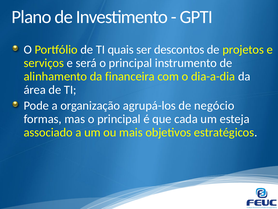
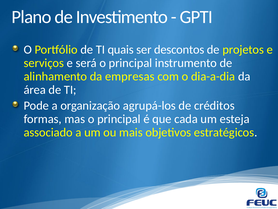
financeira: financeira -> empresas (130, 76)
negócio: negócio -> créditos (214, 105)
